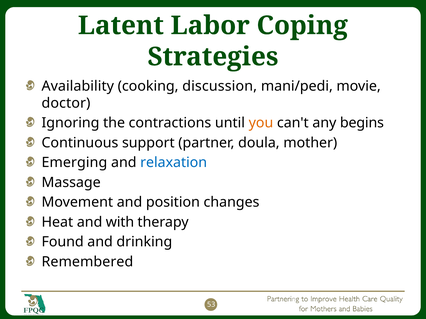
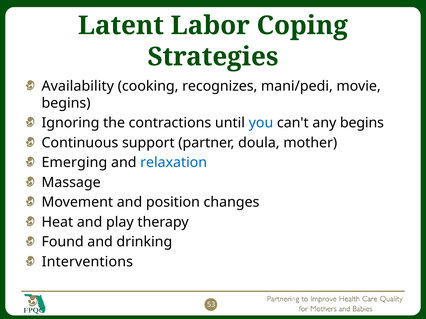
discussion: discussion -> recognizes (220, 86)
doctor: doctor -> begins (66, 103)
you colour: orange -> blue (261, 123)
with: with -> play (120, 222)
Remembered: Remembered -> Interventions (87, 262)
